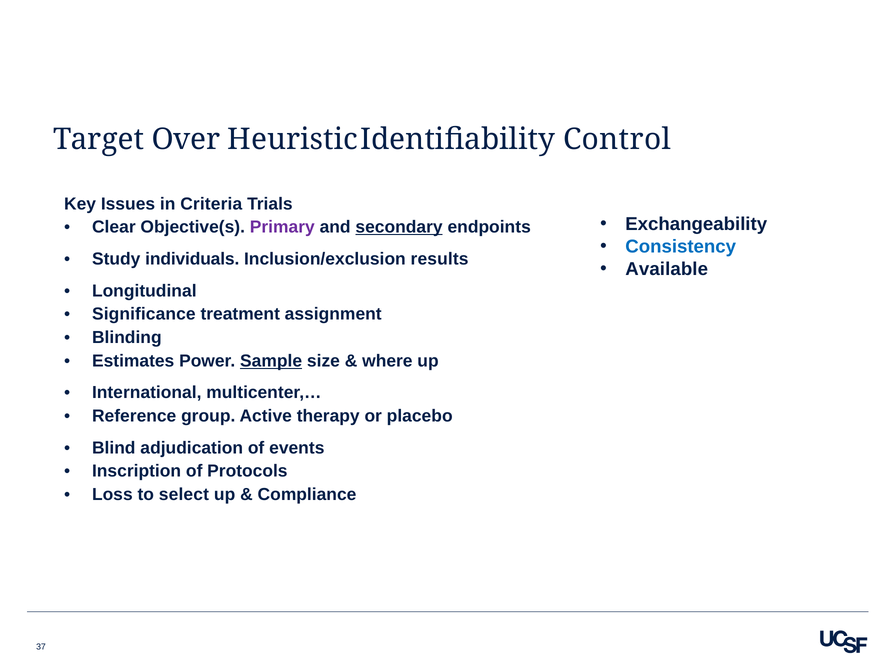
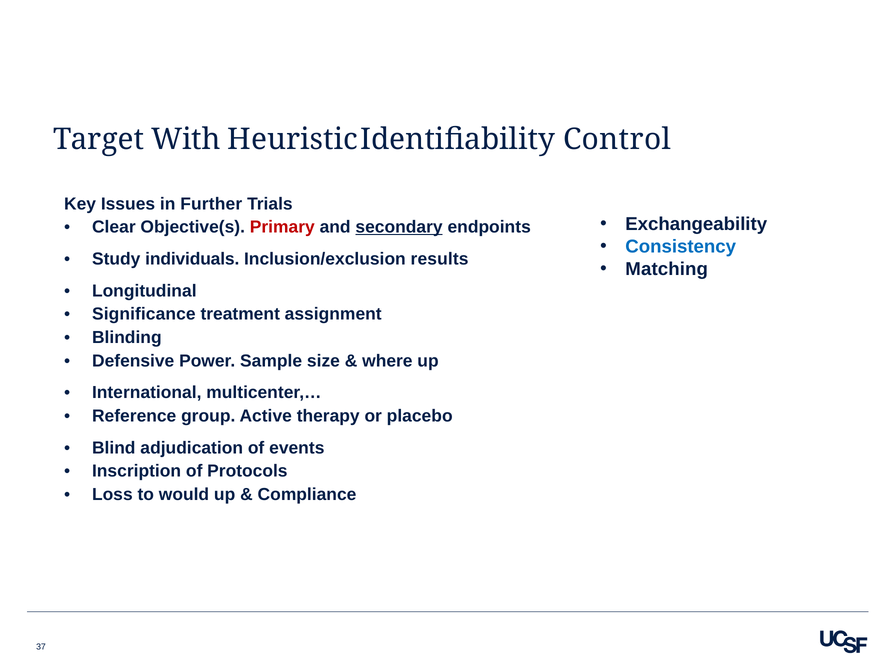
Over: Over -> With (186, 140)
Criteria: Criteria -> Further (211, 204)
Primary colour: purple -> red (282, 227)
Available: Available -> Matching (667, 269)
Estimates: Estimates -> Defensive (133, 361)
Sample underline: present -> none (271, 361)
select: select -> would (184, 495)
